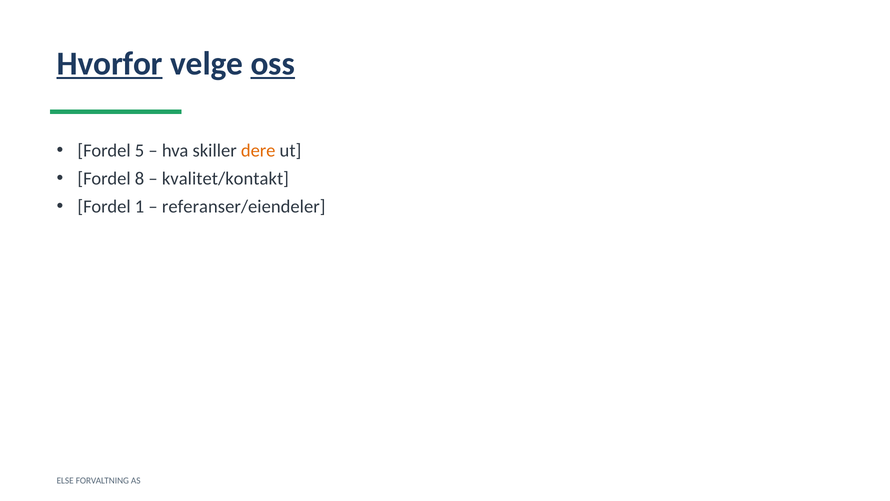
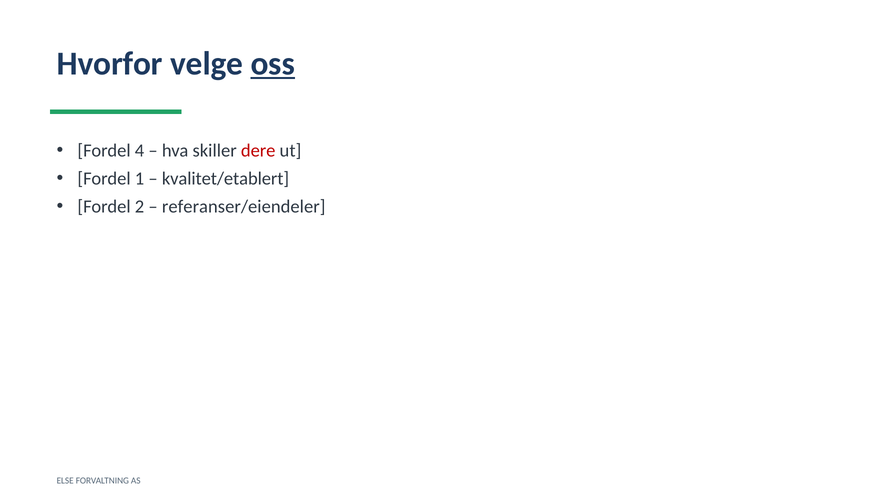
Hvorfor underline: present -> none (110, 64)
5: 5 -> 4 (140, 151)
dere colour: orange -> red (258, 151)
8: 8 -> 1 (140, 179)
kvalitet/kontakt: kvalitet/kontakt -> kvalitet/etablert (225, 179)
1: 1 -> 2 (140, 206)
